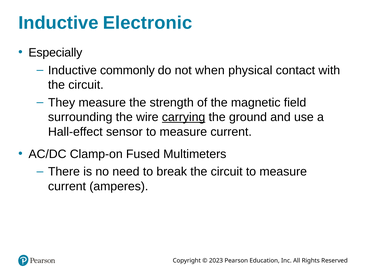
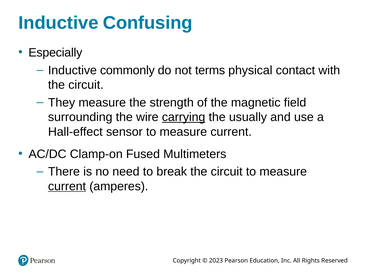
Electronic: Electronic -> Confusing (148, 23)
when: when -> terms (210, 70)
ground: ground -> usually (248, 117)
current underline: none -> present (67, 187)
